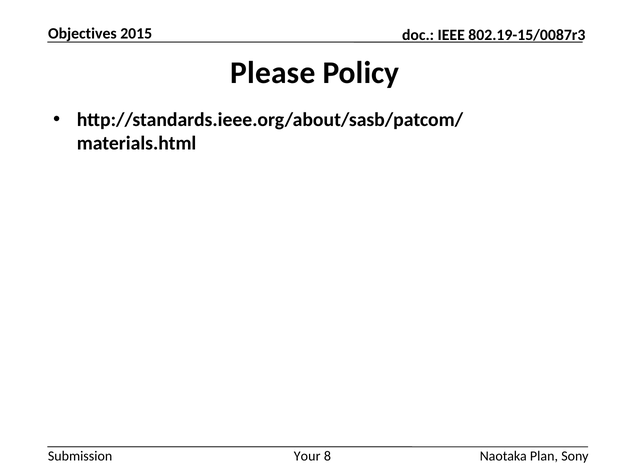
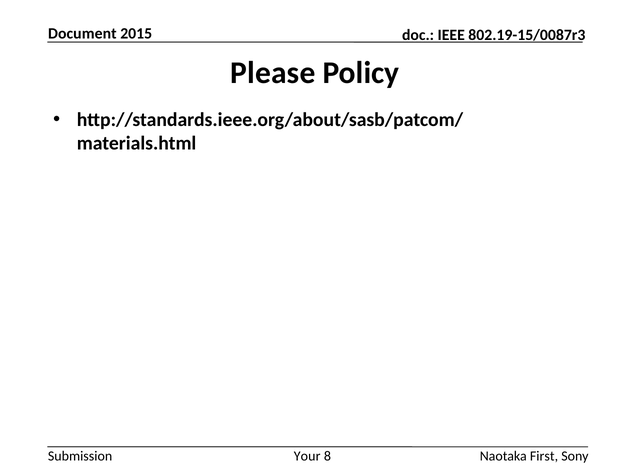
Objectives: Objectives -> Document (82, 33)
Plan: Plan -> First (544, 456)
